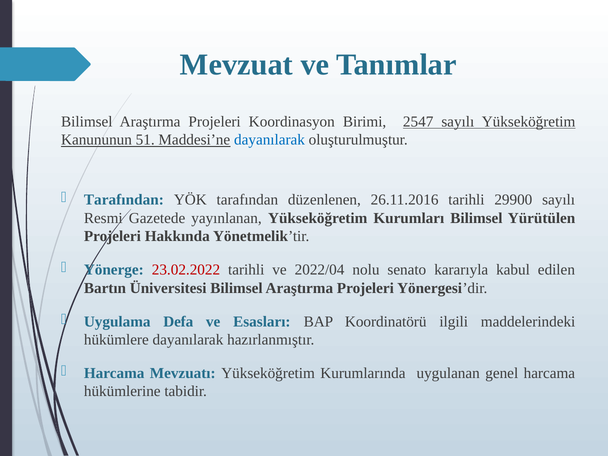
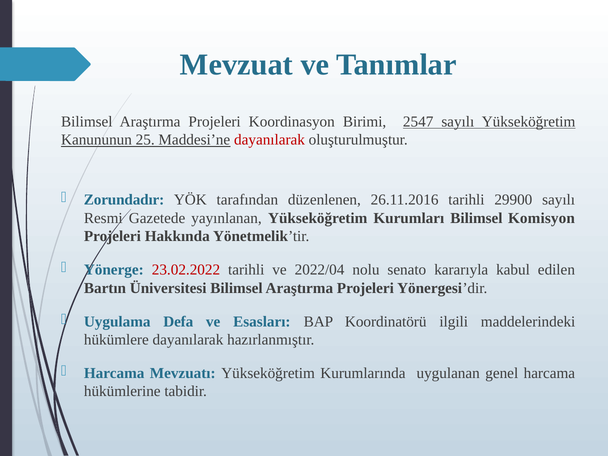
51: 51 -> 25 (145, 140)
dayanılarak colour: blue -> red (270, 140)
Tarafından: Tarafından -> Zorundadır (124, 200)
Yürütülen: Yürütülen -> Komisyon (541, 218)
